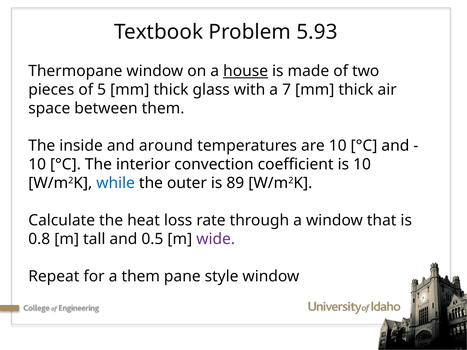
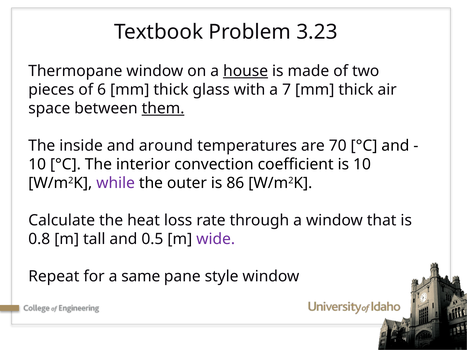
5.93: 5.93 -> 3.23 (317, 32)
5: 5 -> 6 (102, 90)
them underline: none -> present (163, 108)
are 10: 10 -> 70 (338, 146)
while colour: blue -> purple (116, 183)
89: 89 -> 86 (235, 183)
a them: them -> same (141, 277)
